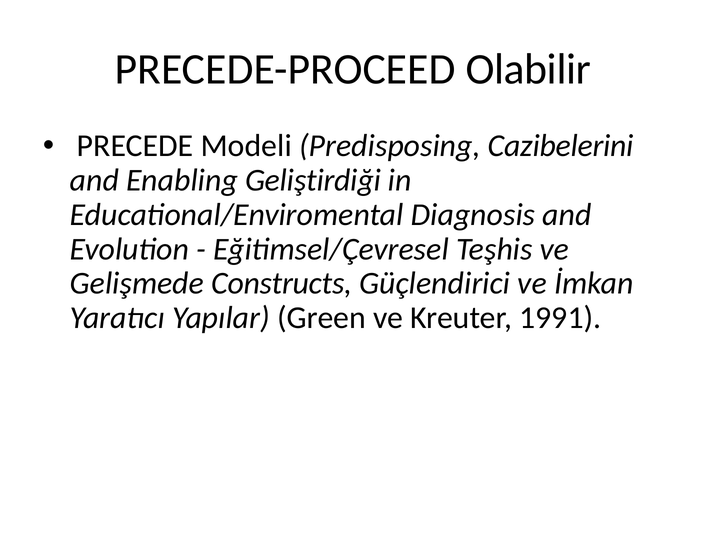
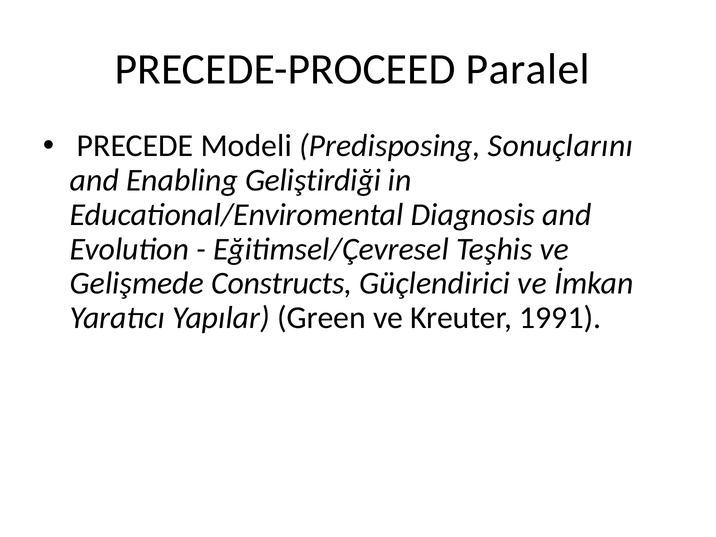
Olabilir: Olabilir -> Paralel (528, 69)
Cazibelerini: Cazibelerini -> Sonuçlarını (560, 146)
